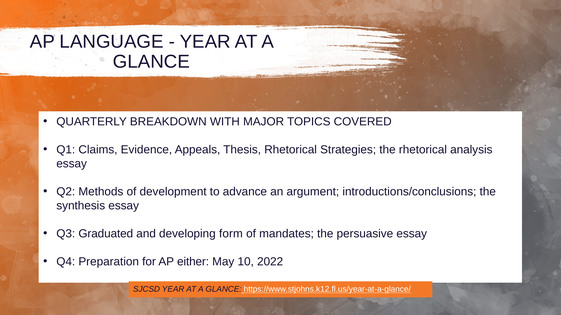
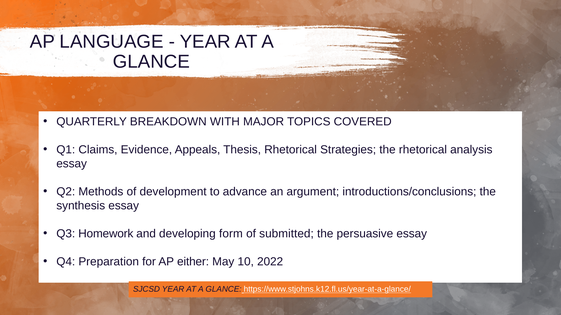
Graduated: Graduated -> Homework (106, 234)
mandates: mandates -> submitted (287, 234)
